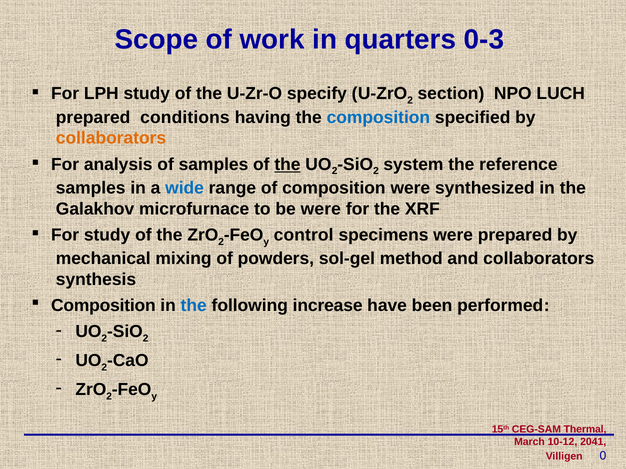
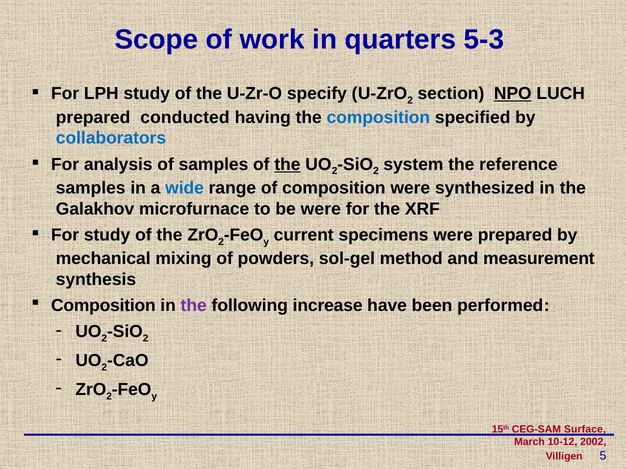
0-3: 0-3 -> 5-3 (484, 40)
NPO underline: none -> present (513, 94)
conditions: conditions -> conducted (185, 118)
collaborators colour: orange -> blue (111, 138)
control: control -> current (304, 235)
and collaborators: collaborators -> measurement (539, 259)
the colour: blue -> purple (194, 306)
Thermal: Thermal -> Surface (585, 430)
2041: 2041 -> 2002 (593, 442)
0: 0 -> 5 (603, 456)
